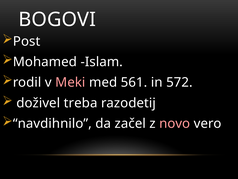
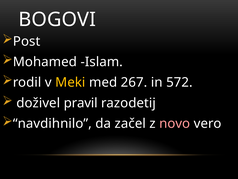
Meki colour: pink -> yellow (70, 82)
561: 561 -> 267 (134, 82)
treba: treba -> pravil (81, 103)
